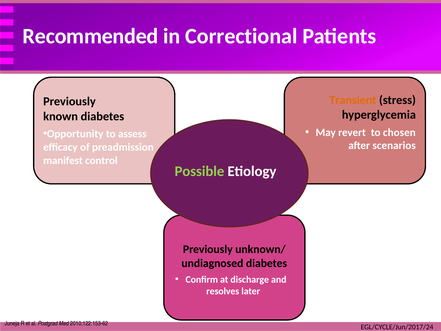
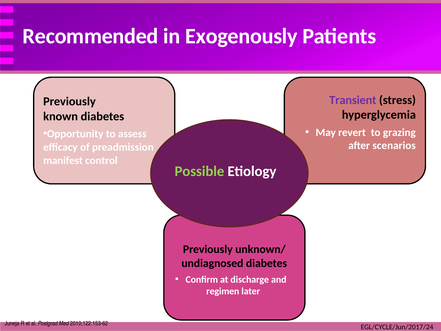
Correctional: Correctional -> Exogenously (241, 36)
Transient colour: orange -> purple (353, 100)
chosen: chosen -> grazing (399, 132)
resolves: resolves -> regimen (223, 291)
